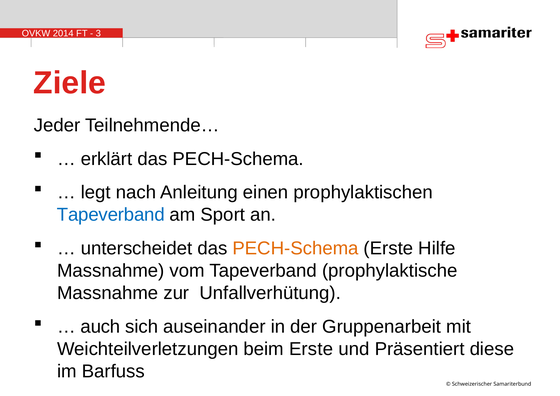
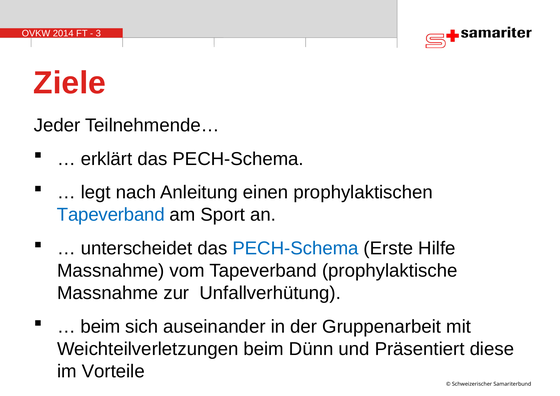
PECH-Schema colour: orange -> blue (296, 248)
auch: auch -> beim (100, 327)
beim Erste: Erste -> Dünn (311, 349)
Barfuss: Barfuss -> Vorteile (113, 371)
